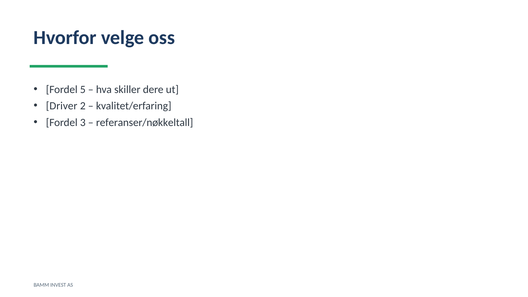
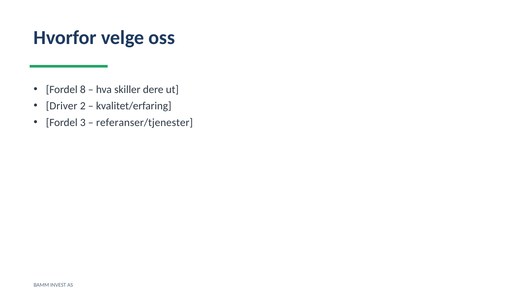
5: 5 -> 8 (83, 89)
referanser/nøkkeltall: referanser/nøkkeltall -> referanser/tjenester (145, 122)
